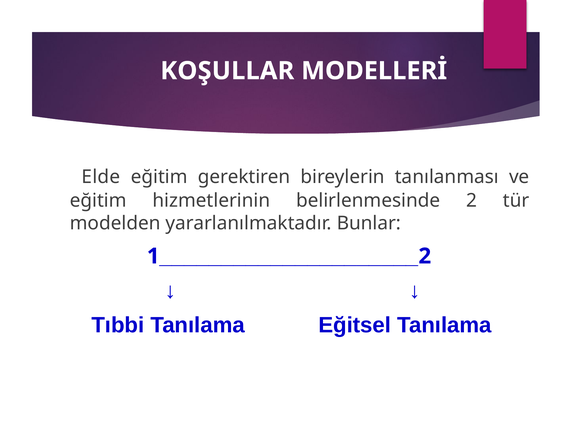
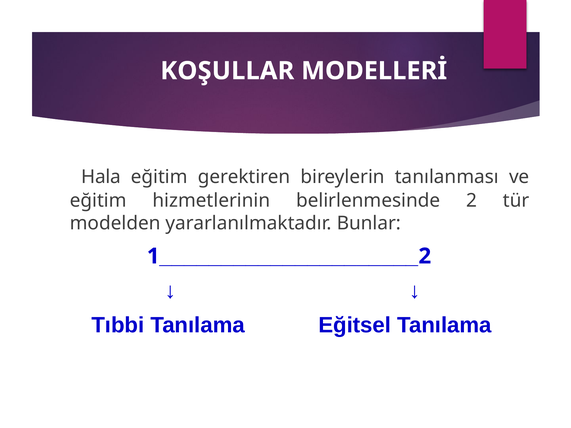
Elde: Elde -> Hala (101, 177)
